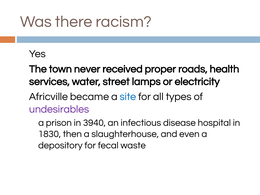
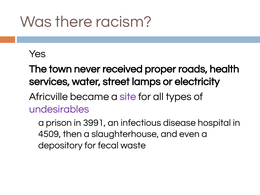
site colour: blue -> purple (128, 97)
3940: 3940 -> 3991 (94, 123)
1830: 1830 -> 4509 (50, 134)
